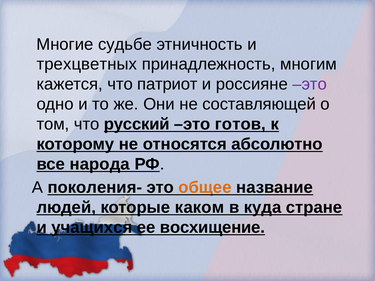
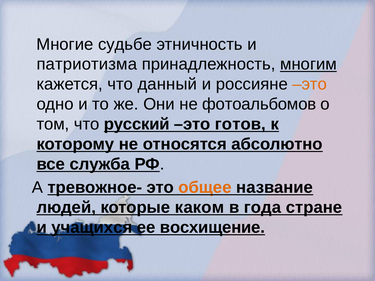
трехцветных: трехцветных -> патриотизма (87, 64)
многим underline: none -> present (308, 64)
патриот: патриот -> данный (167, 84)
это colour: purple -> orange (310, 84)
составляющей: составляющей -> фотоальбомов (259, 104)
народа: народа -> служба (100, 164)
поколения-: поколения- -> тревожное- (95, 188)
куда: куда -> года (263, 208)
